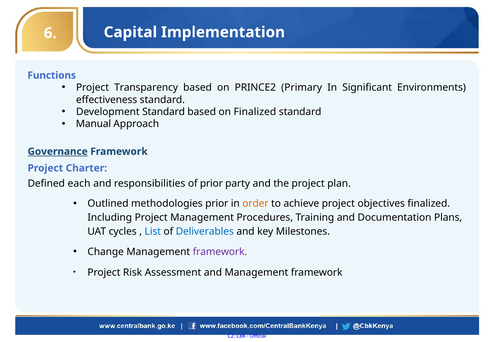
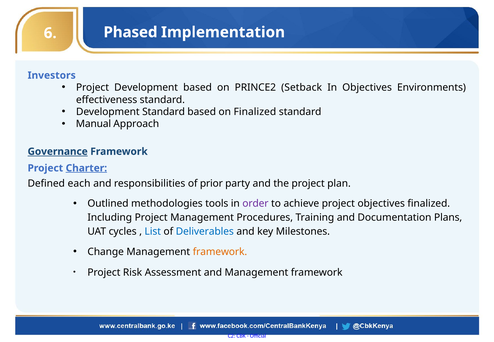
Capital: Capital -> Phased (130, 32)
Functions: Functions -> Investors (52, 75)
Project Transparency: Transparency -> Development (146, 88)
Primary: Primary -> Setback (302, 88)
In Significant: Significant -> Objectives (367, 88)
Charter underline: none -> present (86, 168)
methodologies prior: prior -> tools (217, 204)
order colour: orange -> purple (255, 204)
framework colour: purple -> orange (220, 252)
